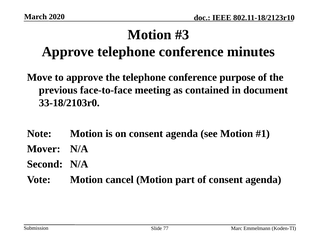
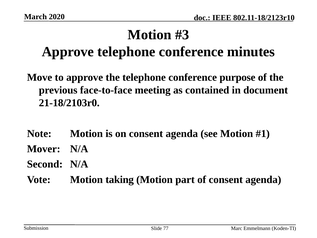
33-18/2103r0: 33-18/2103r0 -> 21-18/2103r0 (69, 103)
cancel: cancel -> taking (120, 179)
